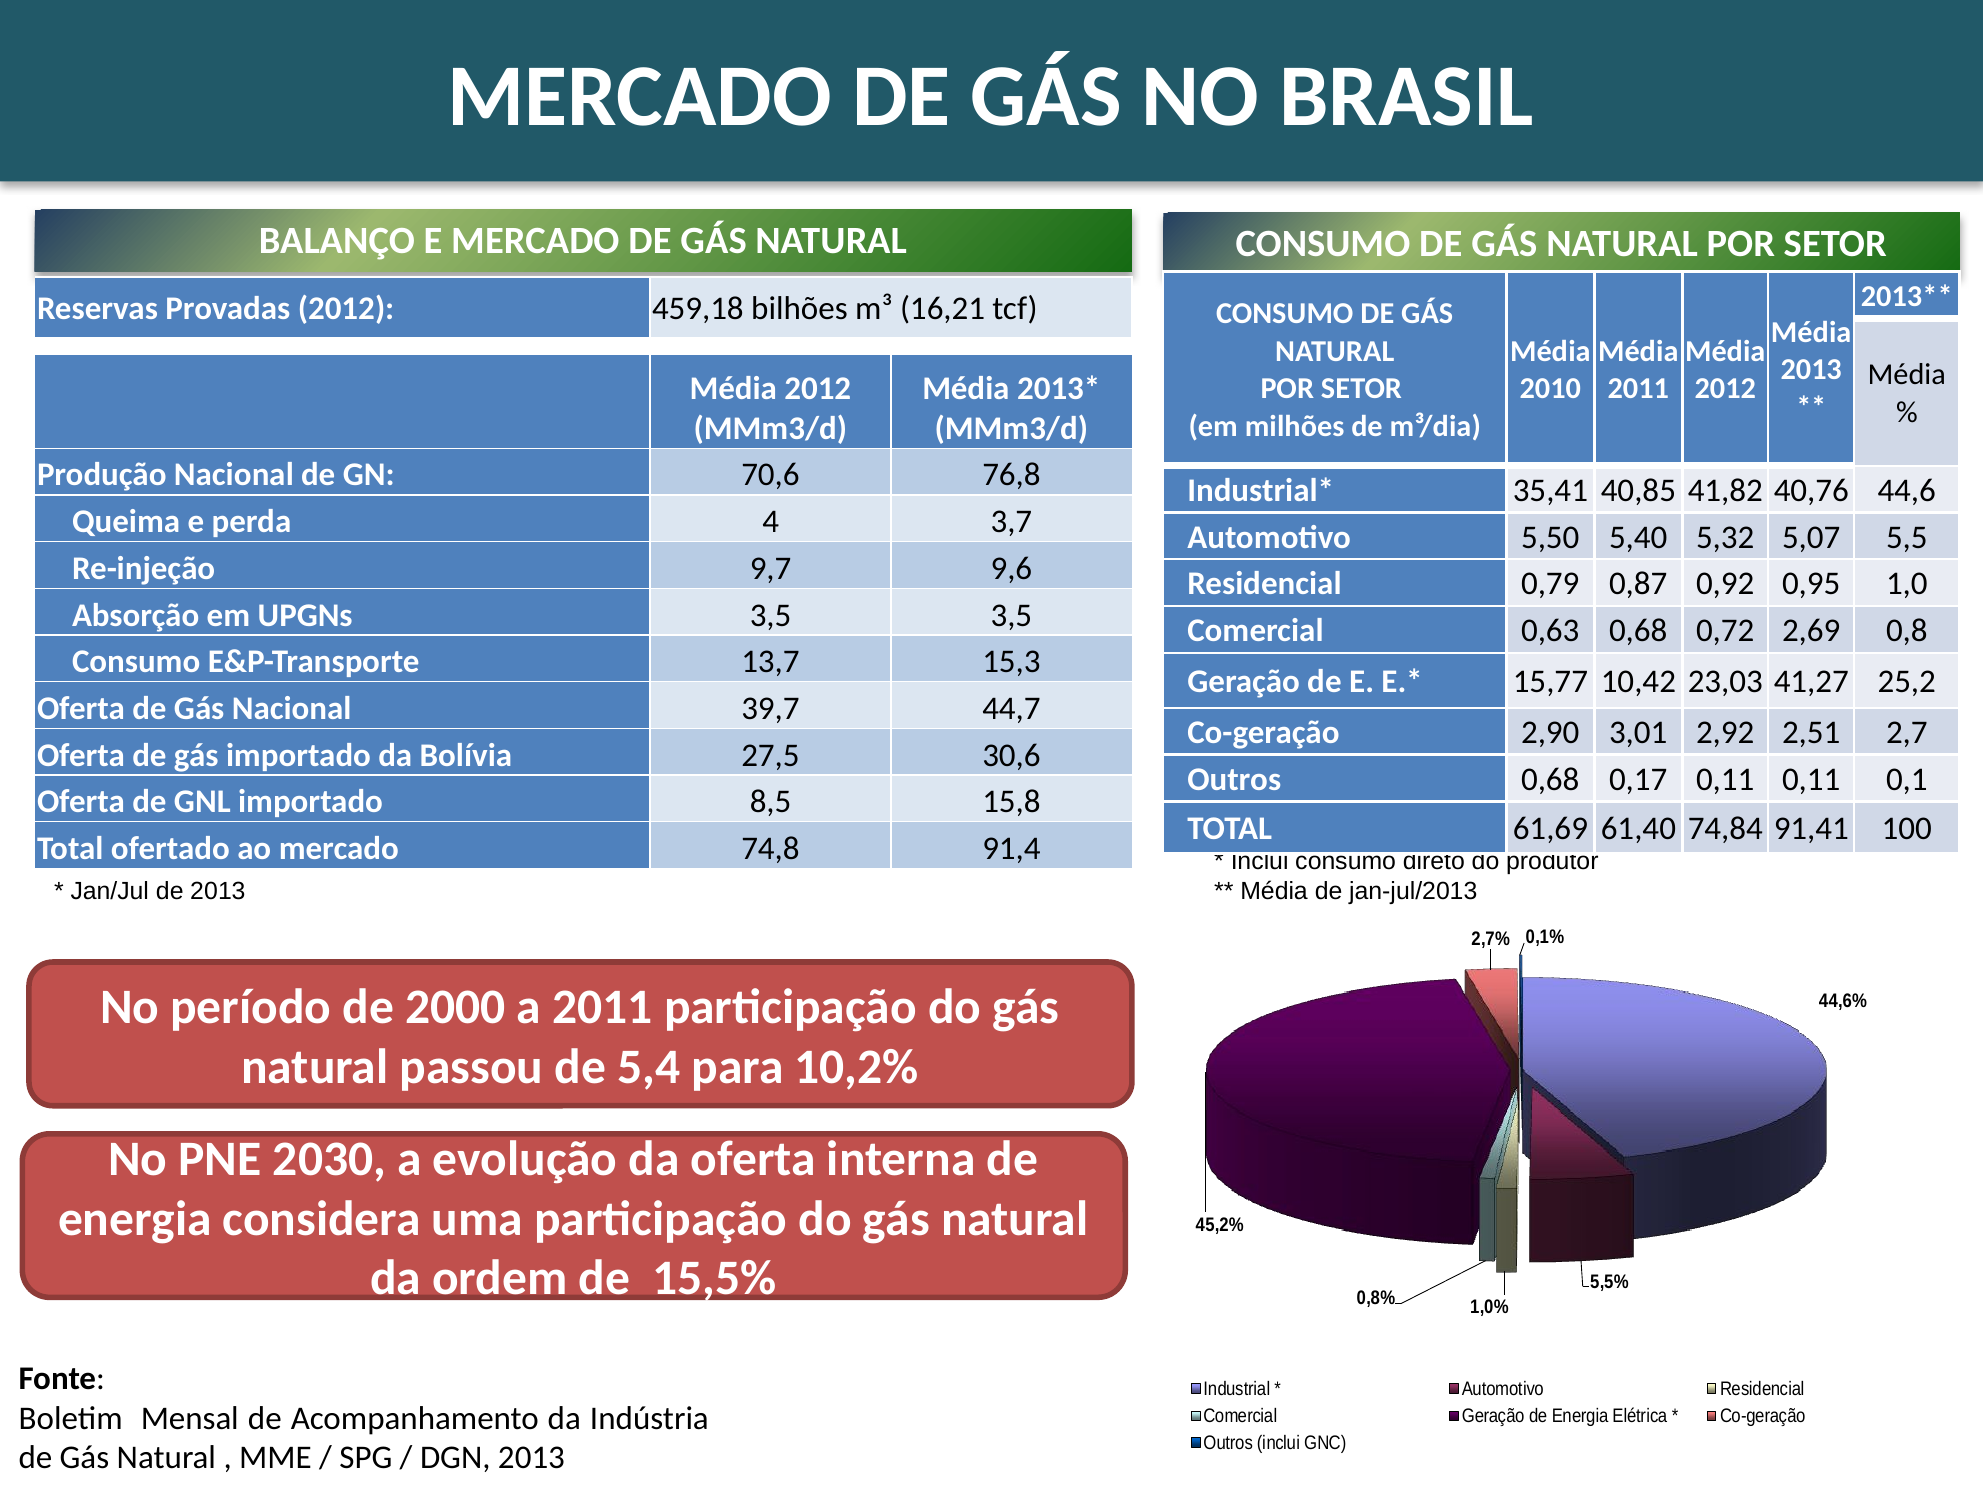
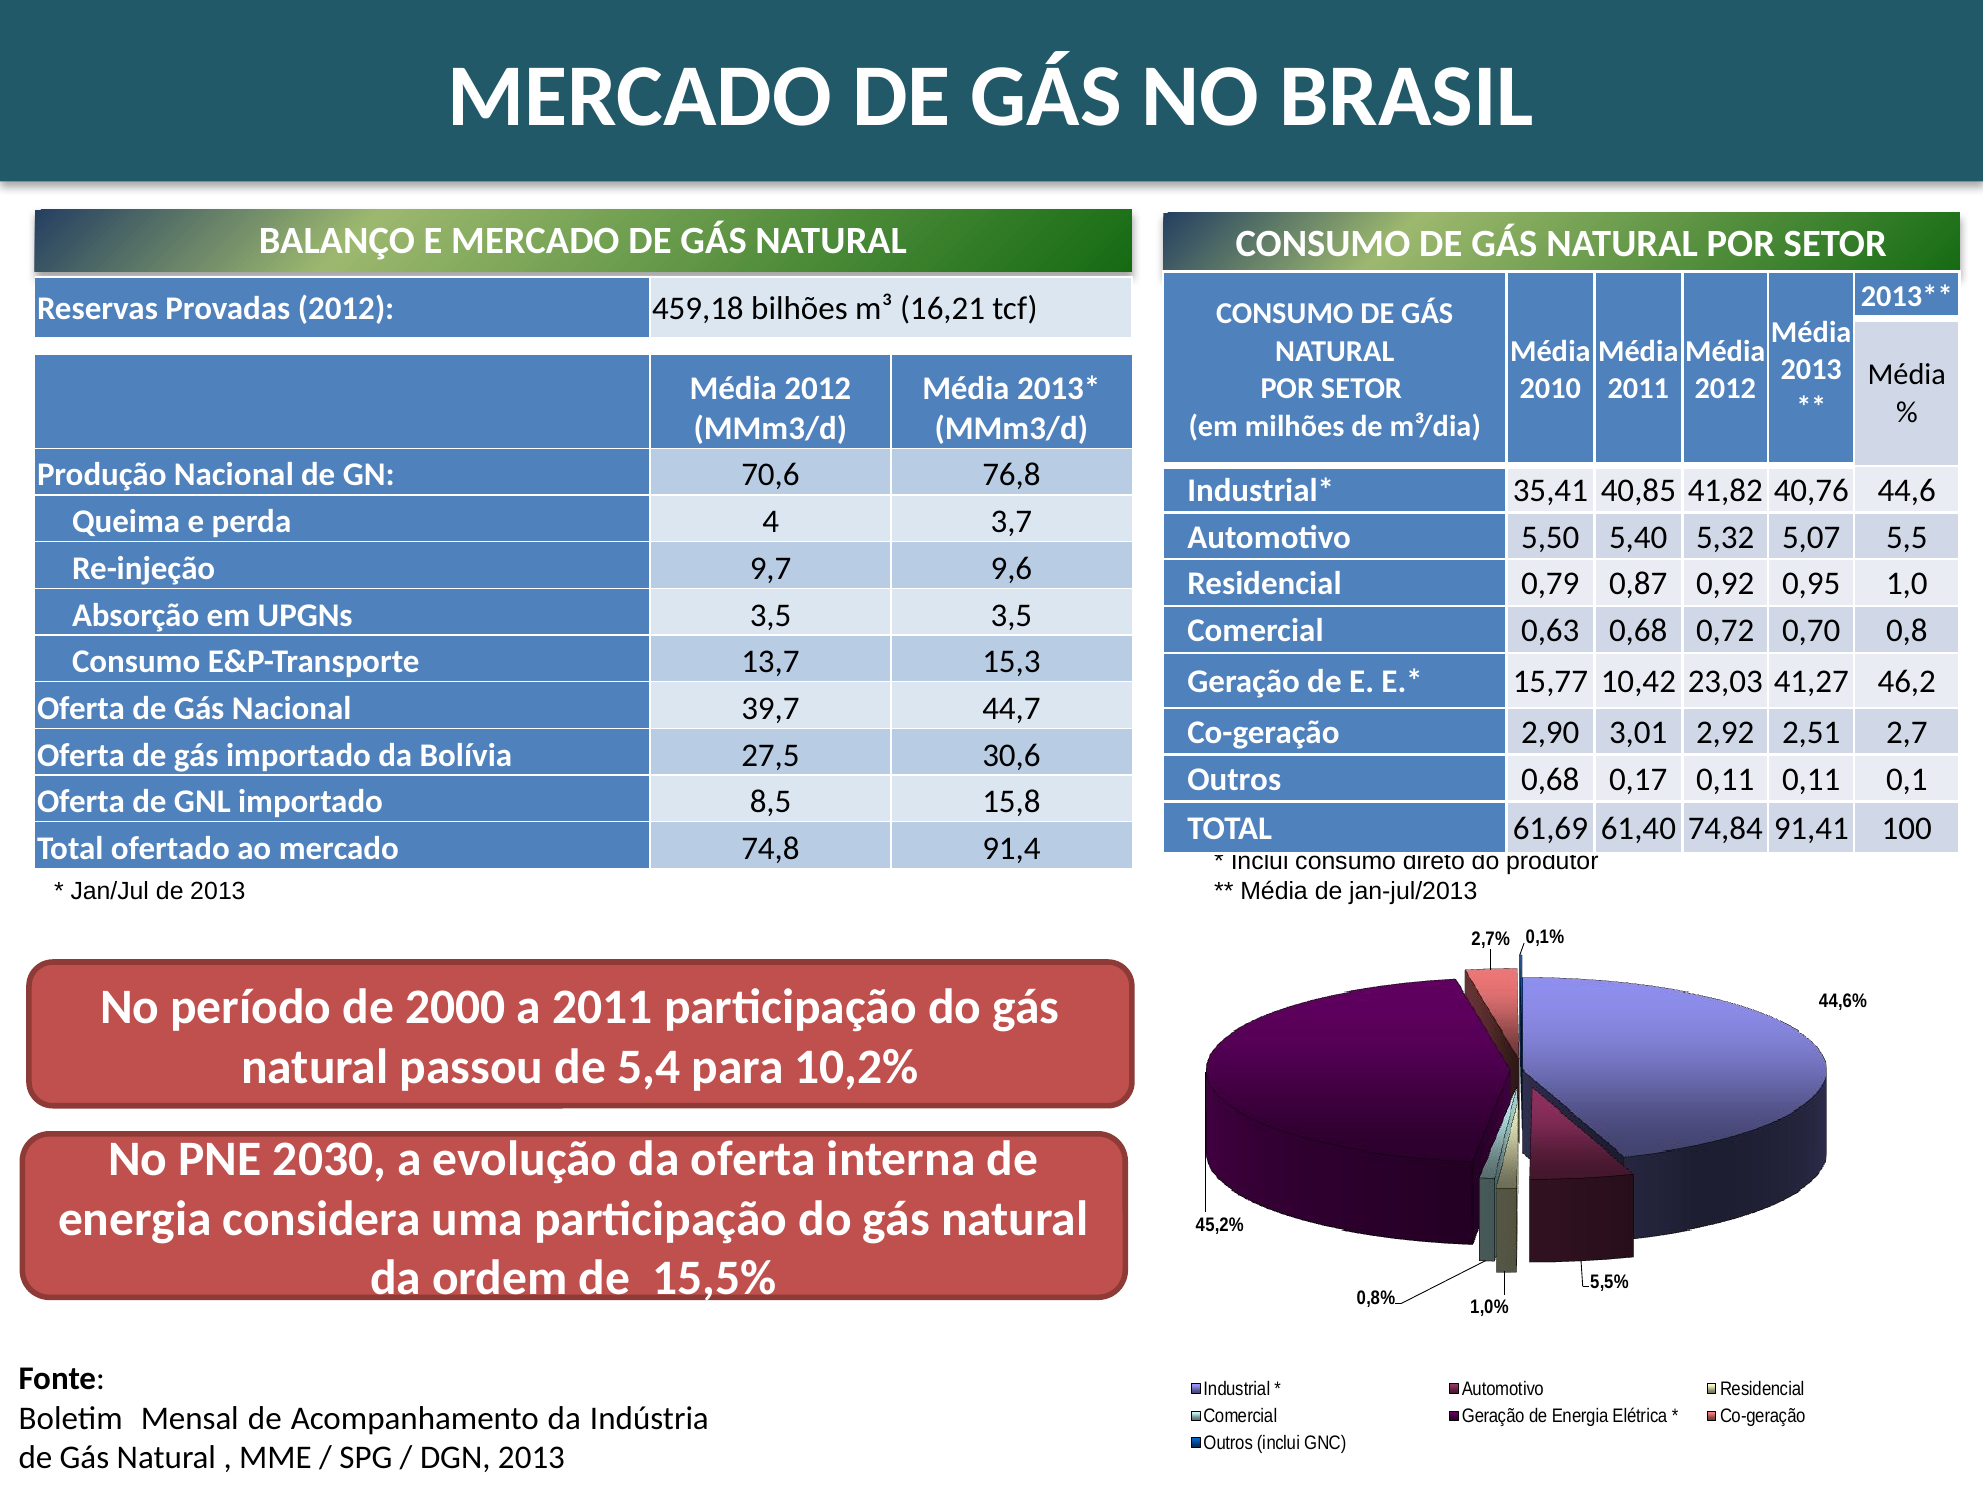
2,69: 2,69 -> 0,70 (1811, 631)
25,2: 25,2 -> 46,2 (1907, 682)
